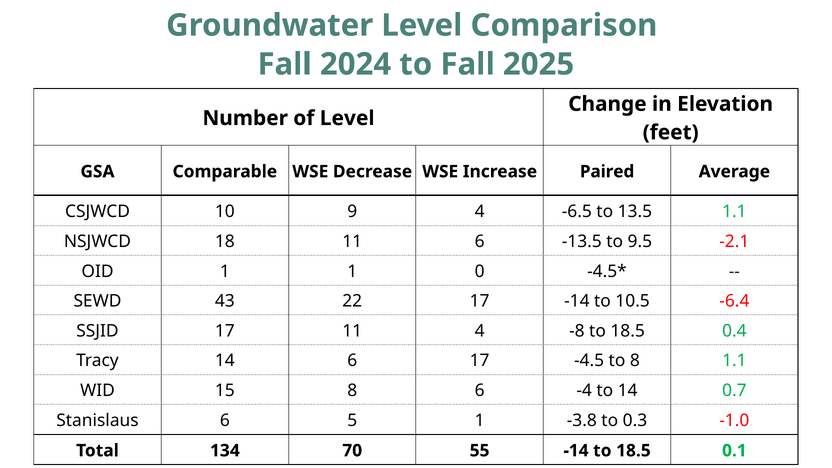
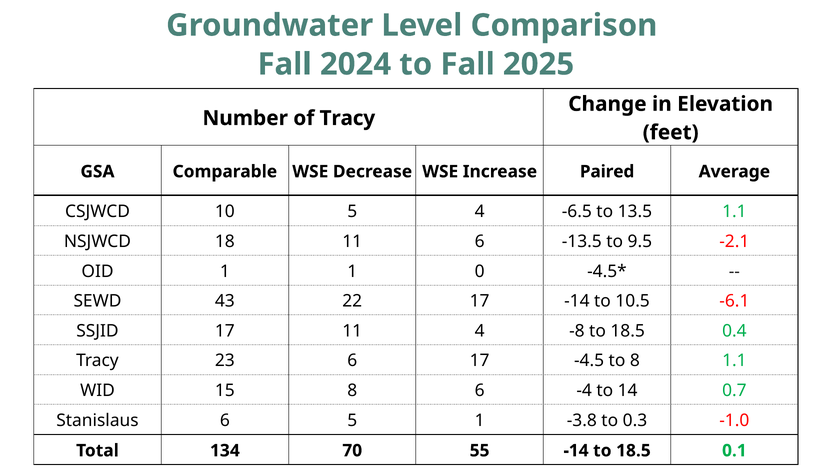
of Level: Level -> Tracy (347, 118)
10 9: 9 -> 5 (352, 212)
-6.4: -6.4 -> -6.1 (734, 301)
Tracy 14: 14 -> 23 (225, 361)
